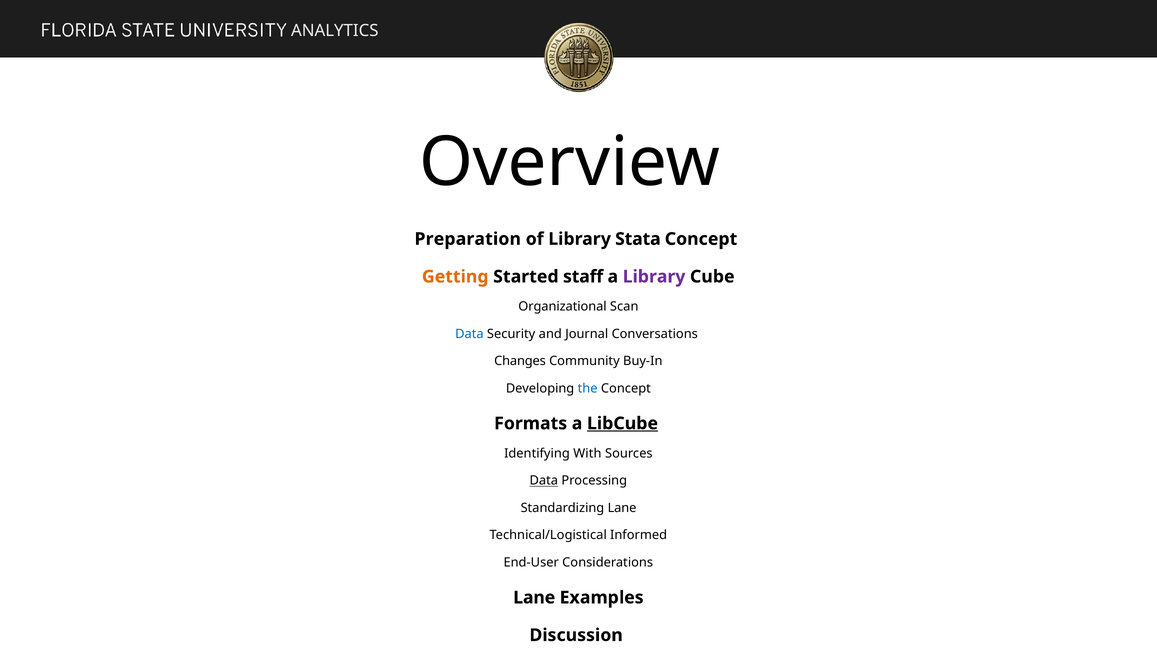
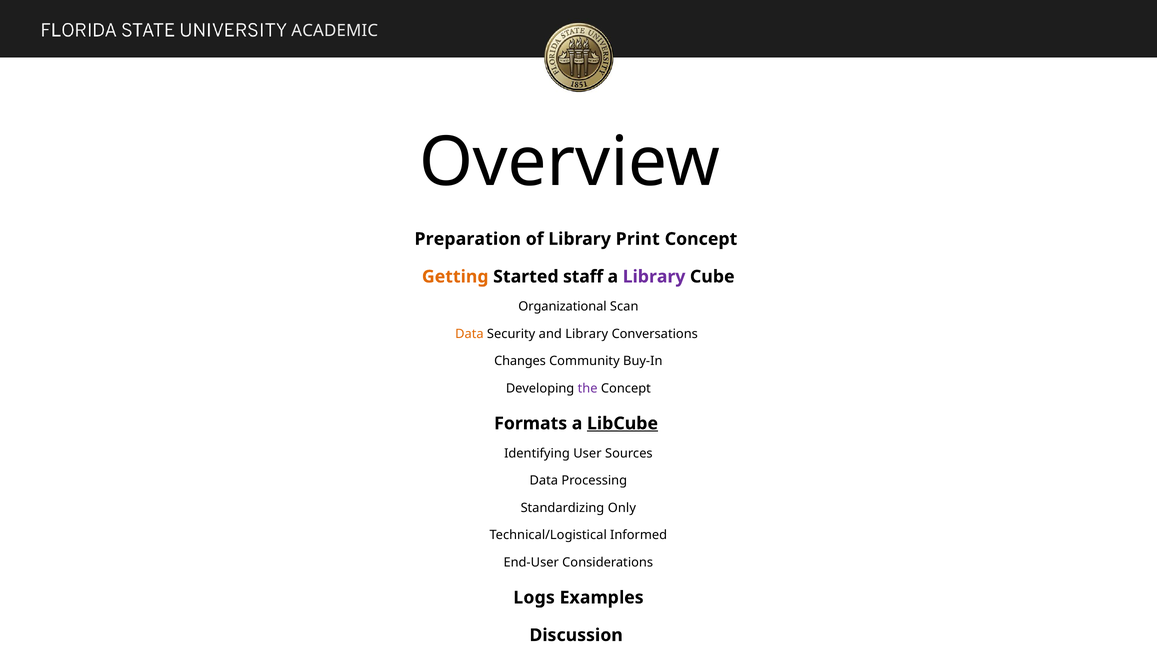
ANALYTICS: ANALYTICS -> ACADEMIC (335, 31)
Stata: Stata -> Print (638, 239)
Data colour: blue -> orange (469, 334)
and Journal: Journal -> Library (587, 334)
the colour: blue -> purple (588, 388)
With: With -> User (587, 453)
Data underline: present -> none (544, 481)
Standardizing Lane: Lane -> Only (622, 508)
Lane: Lane -> Logs (534, 597)
